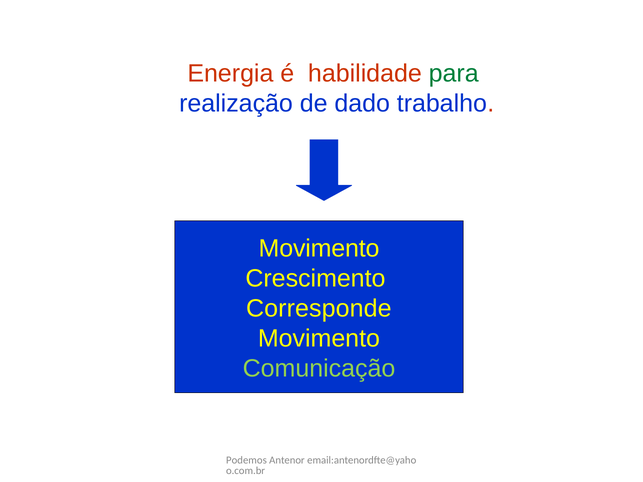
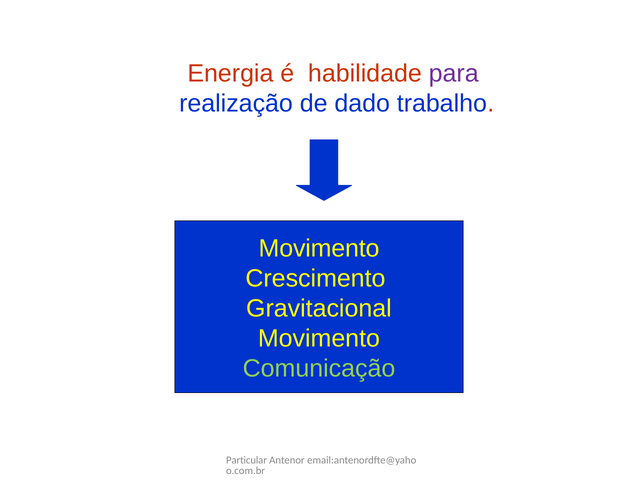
para colour: green -> purple (454, 74)
Corresponde: Corresponde -> Gravitacional (319, 309)
Podemos: Podemos -> Particular (247, 460)
